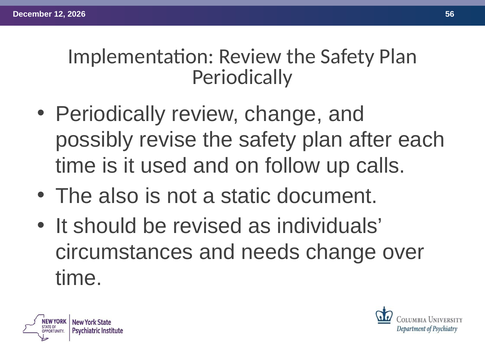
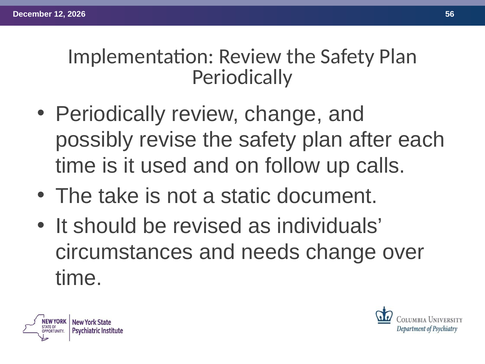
also: also -> take (119, 196)
